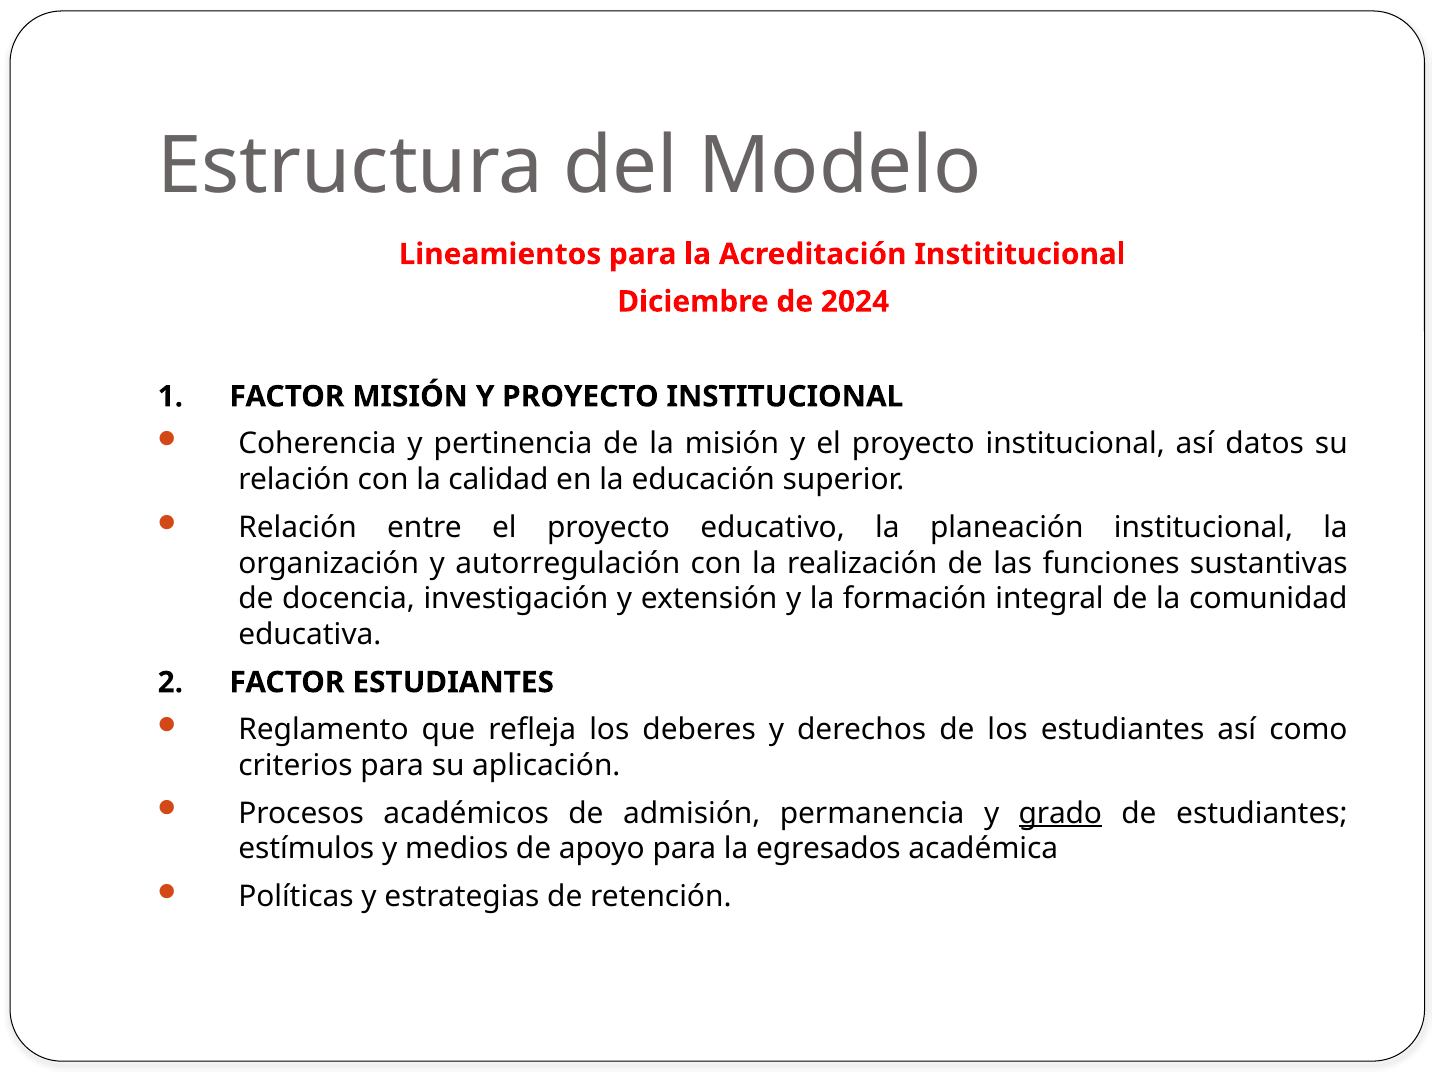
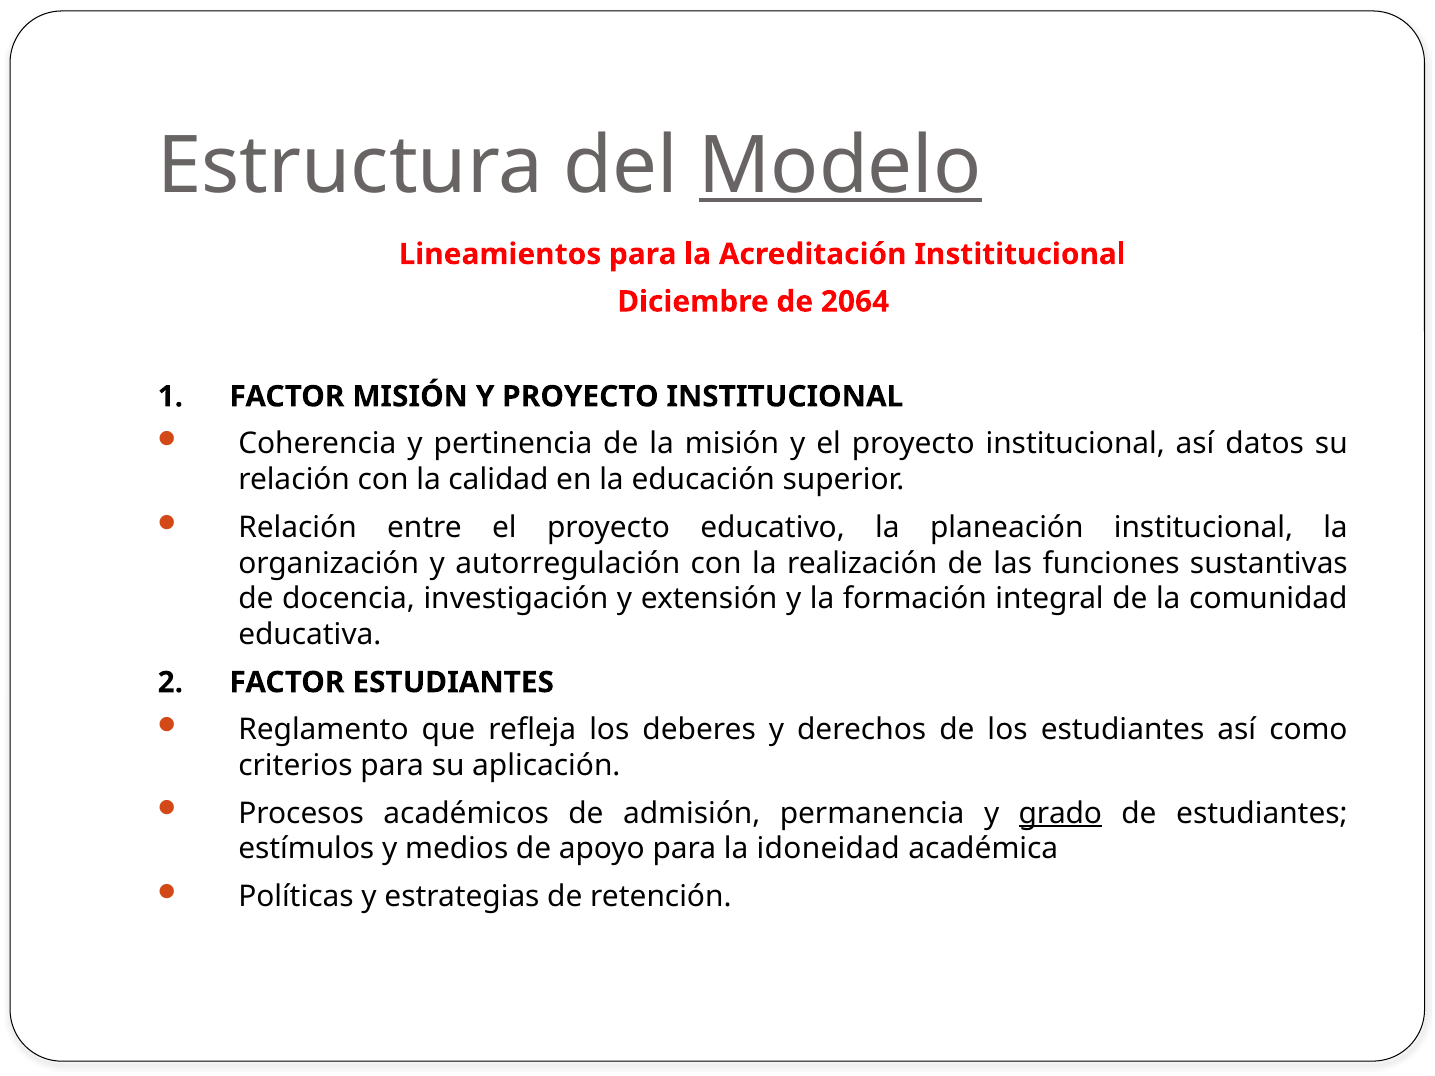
Modelo underline: none -> present (840, 166)
2024: 2024 -> 2064 (855, 302)
egresados: egresados -> idoneidad (828, 849)
